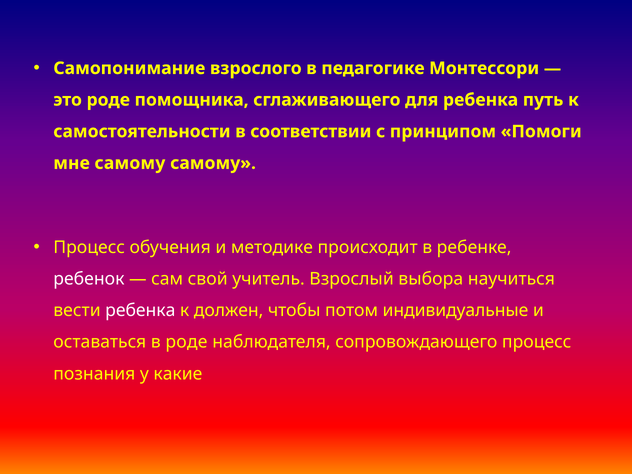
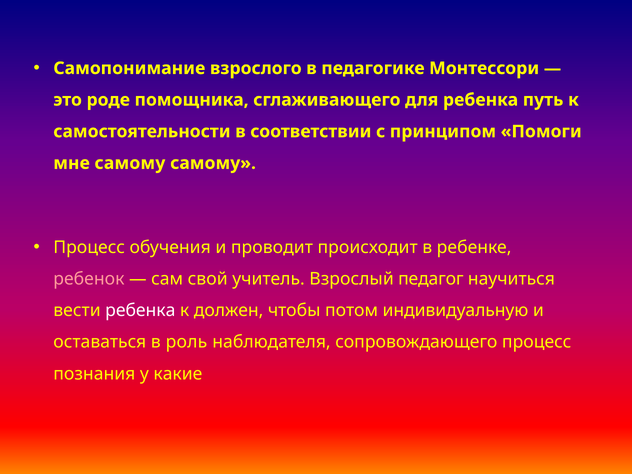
методике: методике -> проводит (272, 247)
ребенок colour: white -> pink (89, 279)
выбора: выбора -> педагог (431, 279)
индивидуальные: индивидуальные -> индивидуальную (455, 311)
в роде: роде -> роль (186, 342)
